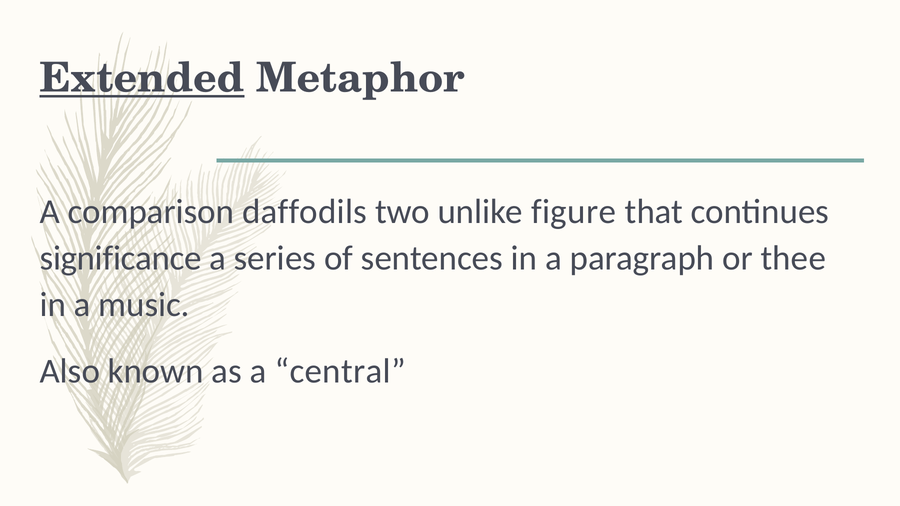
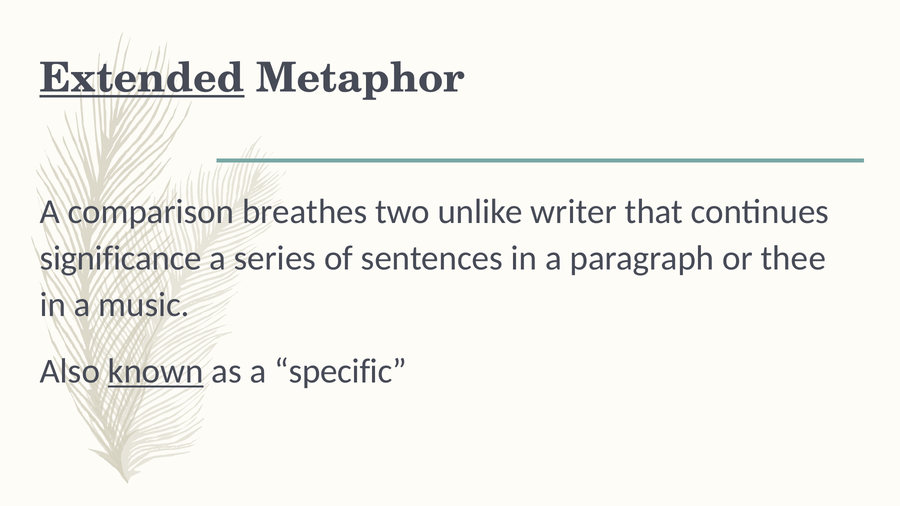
daffodils: daffodils -> breathes (305, 212)
figure: figure -> writer (574, 212)
known underline: none -> present (156, 371)
central: central -> specific (341, 371)
